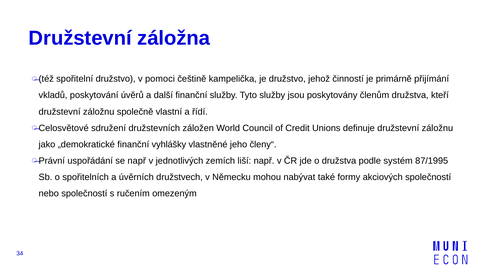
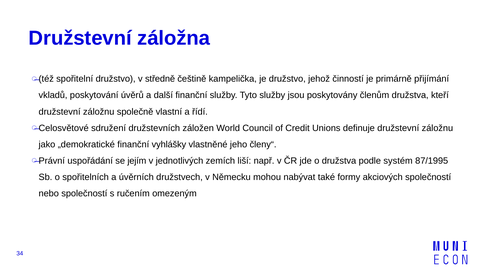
pomoci: pomoci -> středně (160, 79)
se např: např -> jejím (137, 161)
